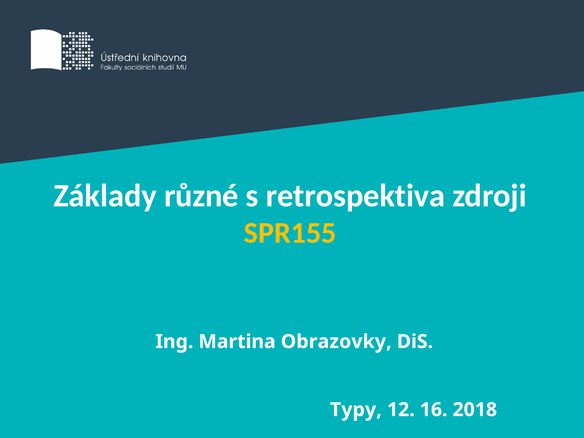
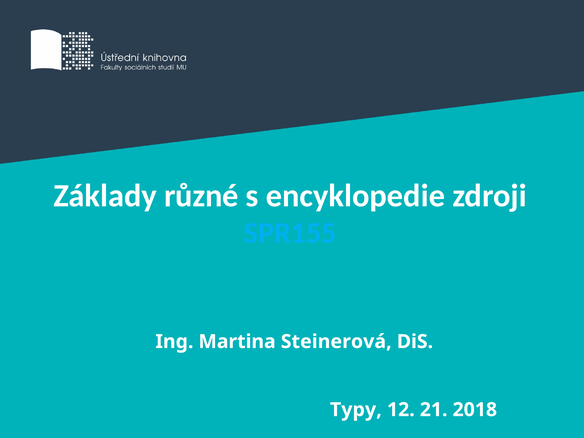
retrospektiva: retrospektiva -> encyklopedie (355, 196)
SPR155 colour: yellow -> light blue (290, 233)
Obrazovky: Obrazovky -> Steinerová (336, 342)
16: 16 -> 21 (434, 410)
